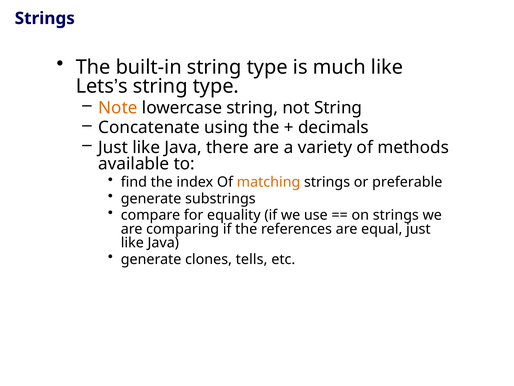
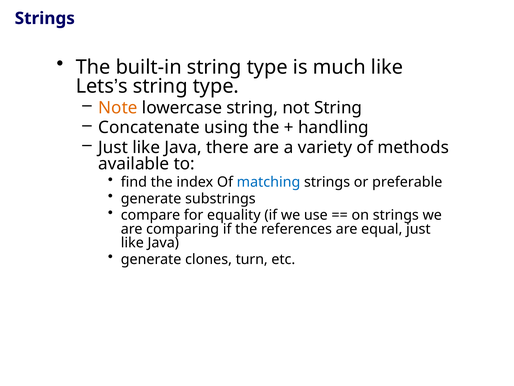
decimals: decimals -> handling (333, 127)
matching colour: orange -> blue (269, 182)
tells: tells -> turn (252, 259)
